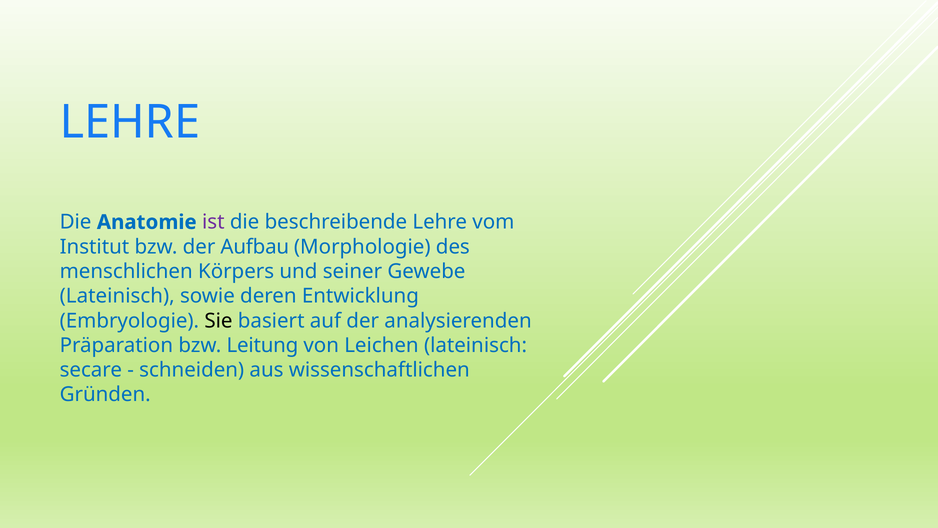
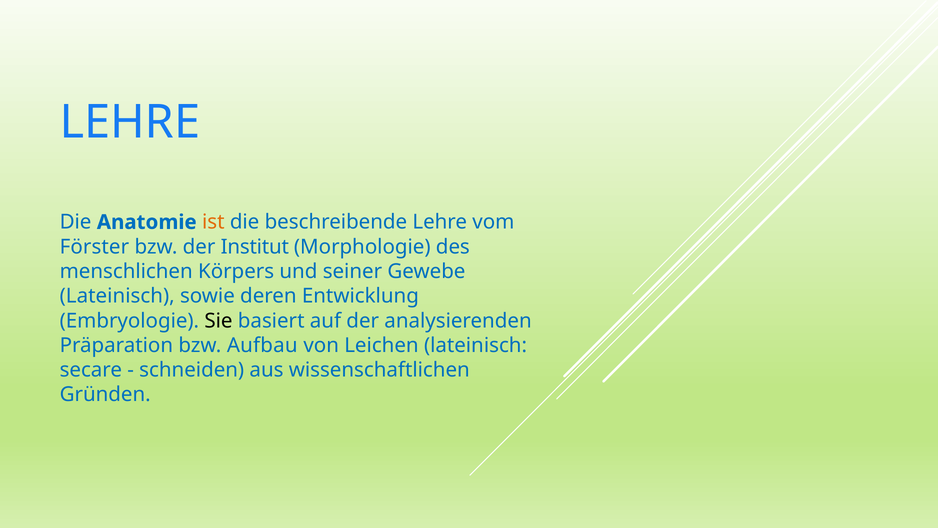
ist colour: purple -> orange (213, 222)
Institut: Institut -> Förster (94, 247)
Aufbau: Aufbau -> Institut (255, 247)
Leitung: Leitung -> Aufbau (262, 345)
